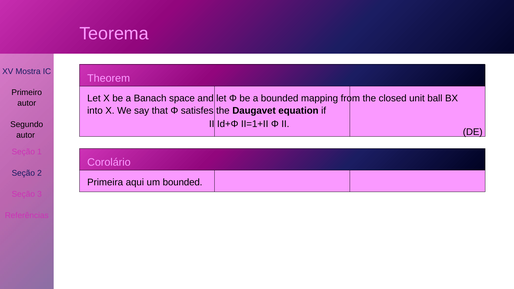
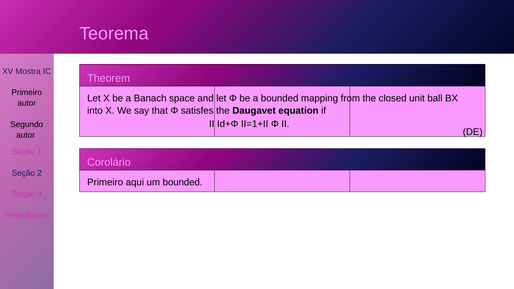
Primeira: Primeira -> Primeiro (105, 182)
